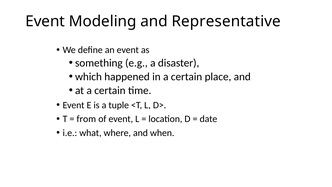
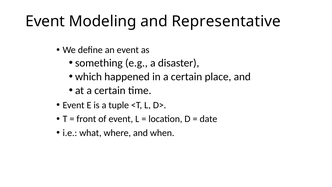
from: from -> front (86, 119)
